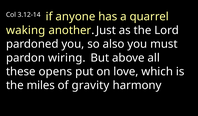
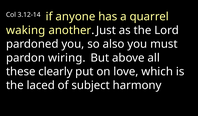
opens: opens -> clearly (55, 72)
miles: miles -> laced (41, 85)
gravity: gravity -> subject (91, 85)
